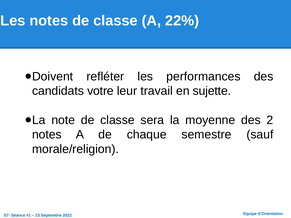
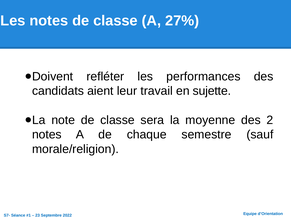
22%: 22% -> 27% (182, 21)
votre: votre -> aient (100, 91)
